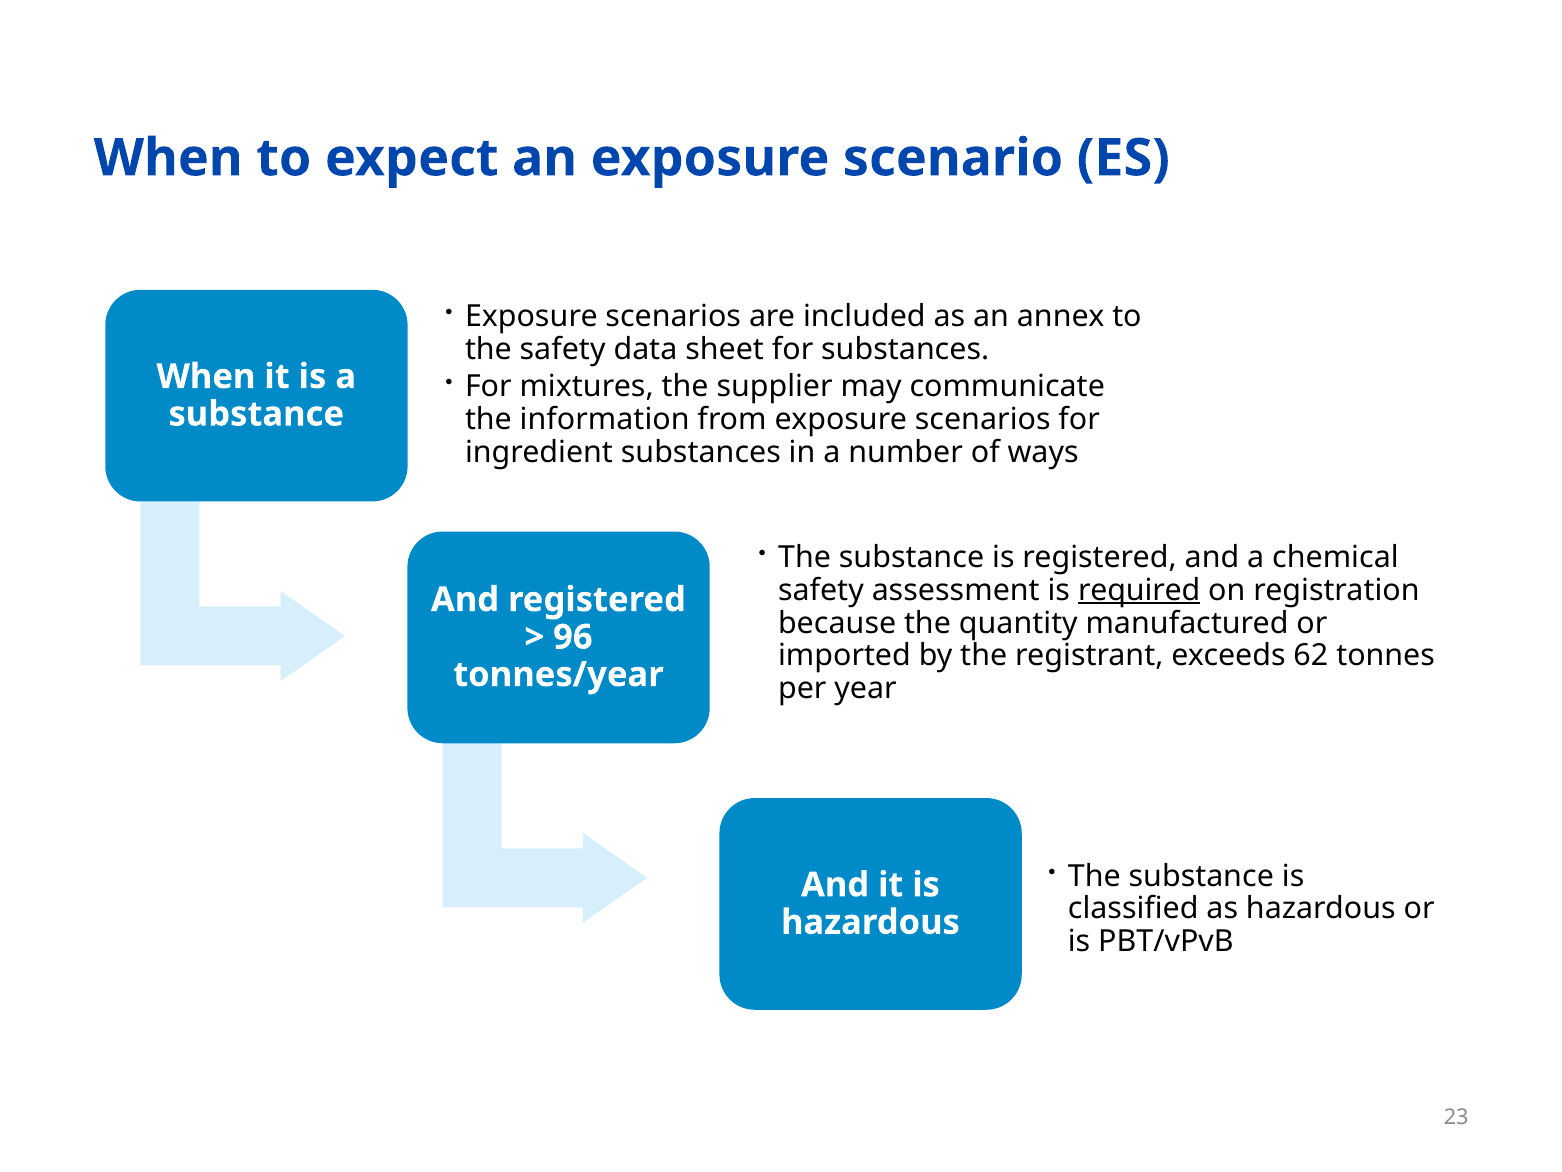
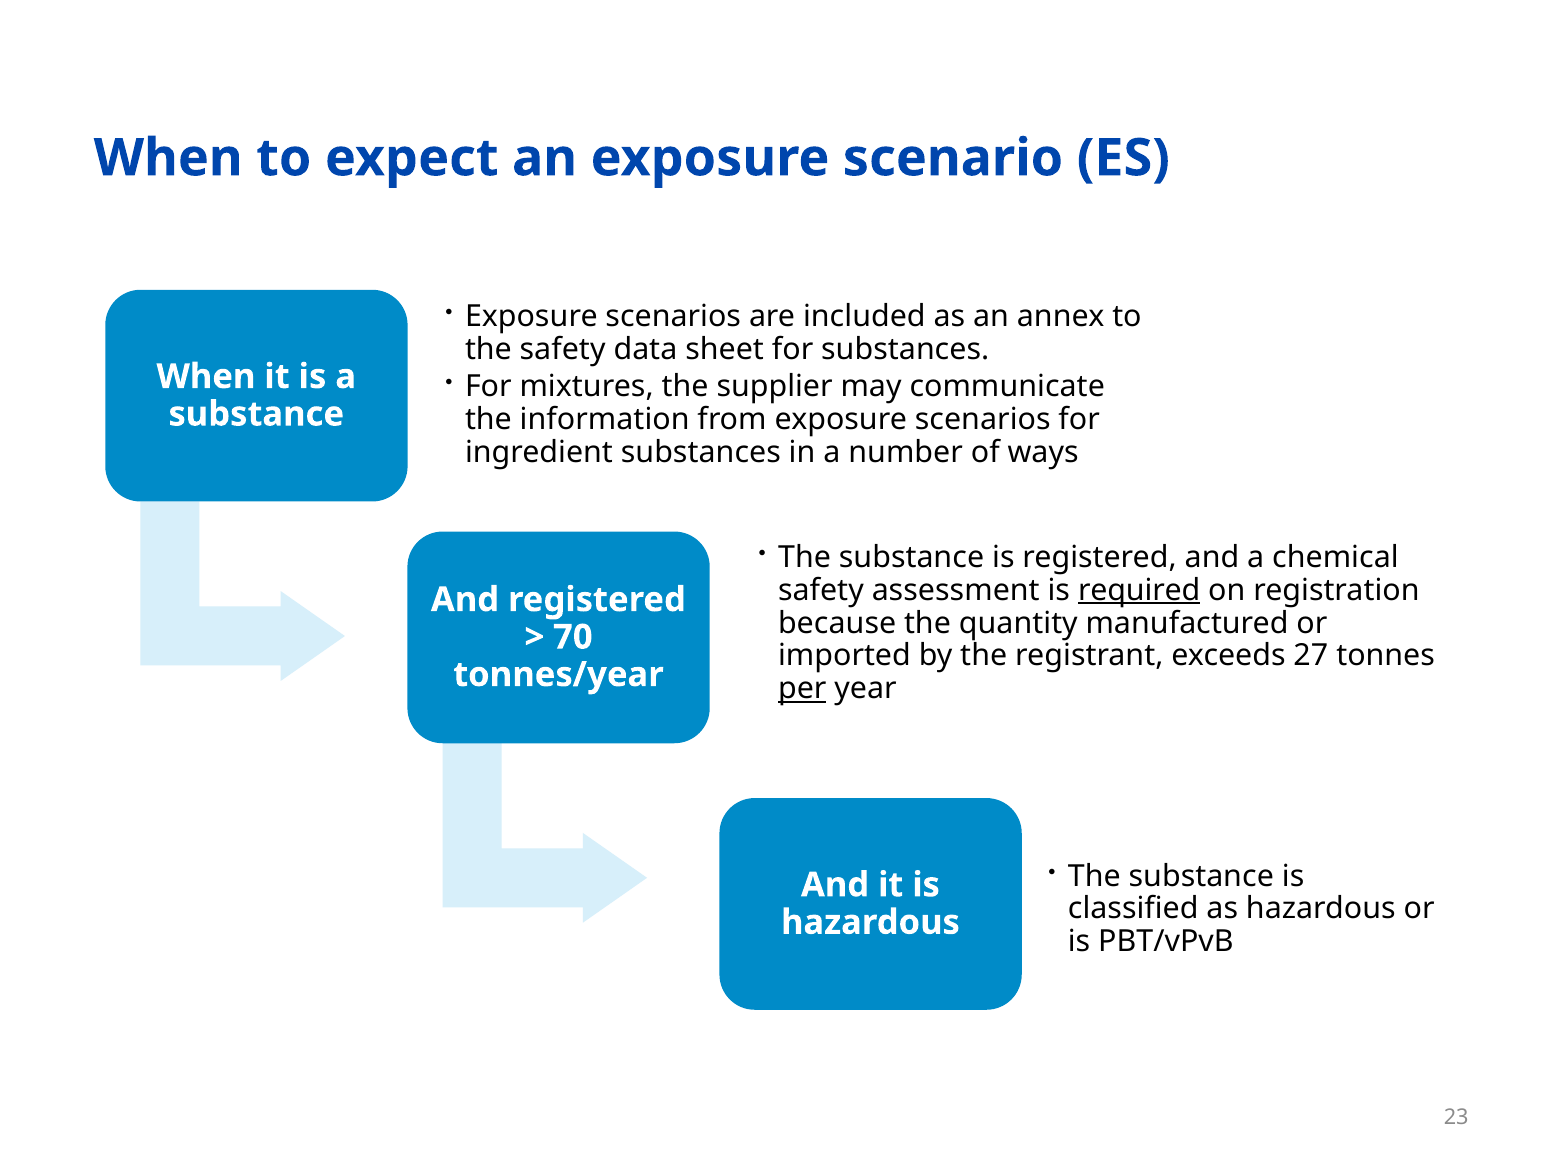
96: 96 -> 70 (573, 637)
62: 62 -> 27 (1311, 656)
per underline: none -> present (802, 688)
